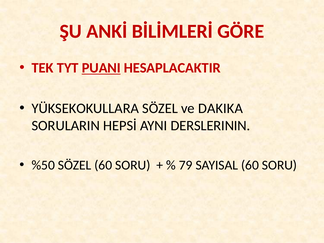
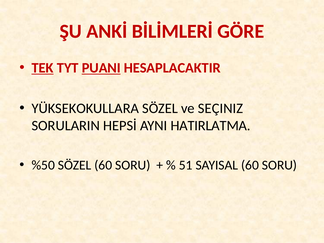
TEK underline: none -> present (43, 68)
DAKIKA: DAKIKA -> SEÇINIZ (221, 108)
DERSLERININ: DERSLERININ -> HATIRLATMA (211, 126)
79: 79 -> 51 (186, 165)
